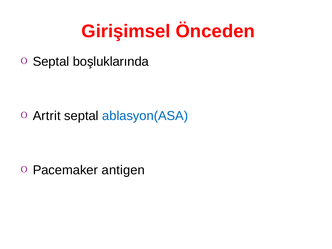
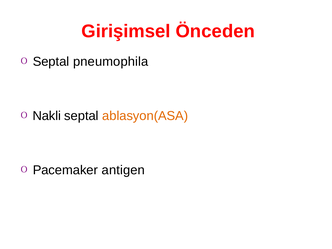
boşluklarında: boşluklarında -> pneumophila (111, 62)
Artrit: Artrit -> Nakli (47, 116)
ablasyon(ASA colour: blue -> orange (145, 116)
